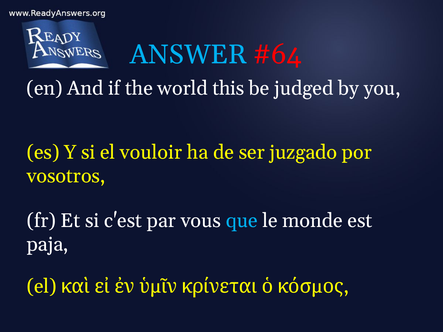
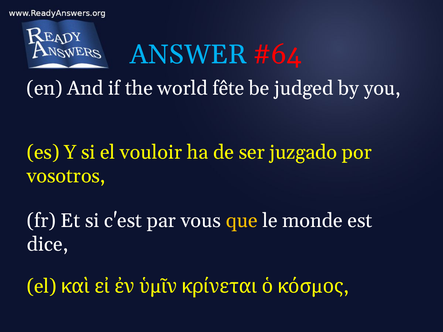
this: this -> fête (228, 88)
que colour: light blue -> yellow (242, 221)
paja: paja -> dice (48, 244)
